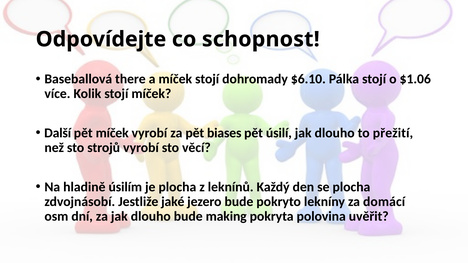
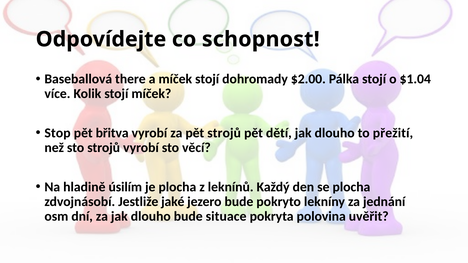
$6.10: $6.10 -> $2.00 (308, 79)
$1.06: $1.06 -> $1.04 (415, 79)
Další: Další -> Stop (58, 133)
pět míček: míček -> břitva (112, 133)
pět biases: biases -> strojů (224, 133)
úsilí: úsilí -> dětí (279, 133)
domácí: domácí -> jednání (384, 202)
making: making -> situace (226, 217)
